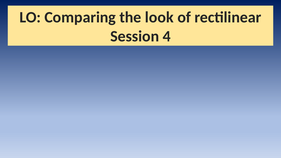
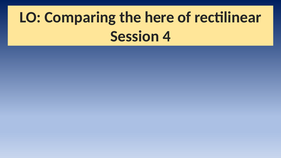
look: look -> here (159, 17)
